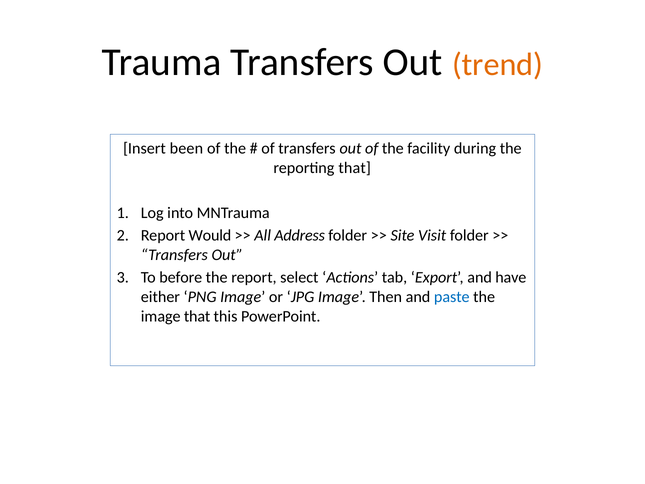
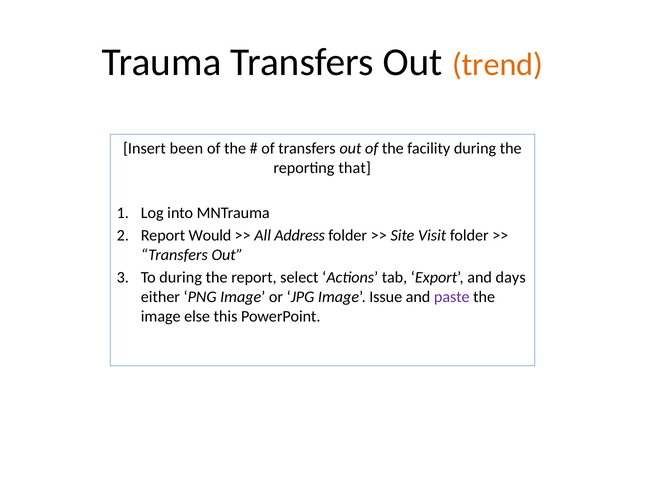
To before: before -> during (181, 277)
have: have -> days (511, 277)
Then: Then -> Issue (386, 297)
paste colour: blue -> purple (452, 297)
image that: that -> else (197, 316)
